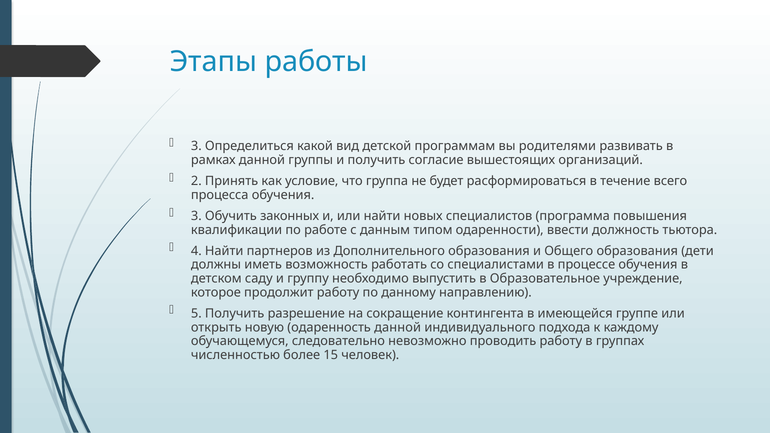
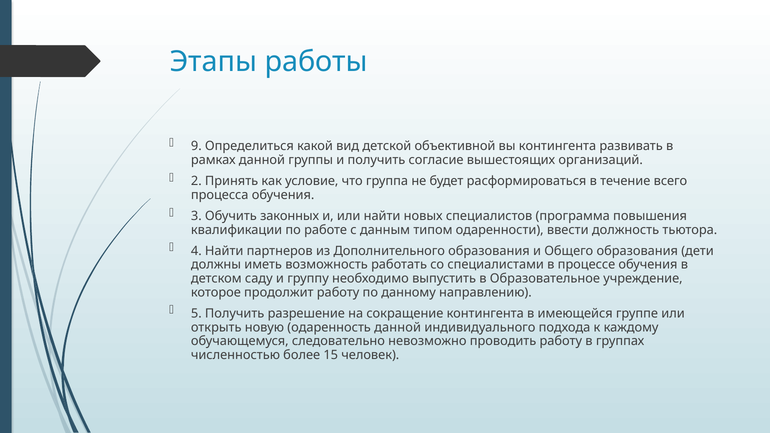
3: 3 -> 9 (196, 146)
программам: программам -> объективной (455, 146)
вы родителями: родителями -> контингента (557, 146)
